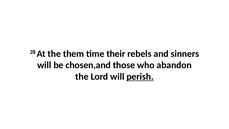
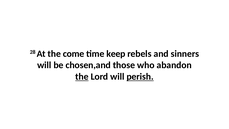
them: them -> come (74, 54)
their: their -> keep (116, 54)
the underline: none -> present (82, 77)
